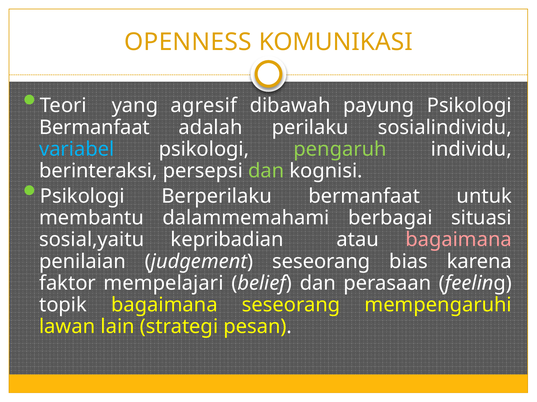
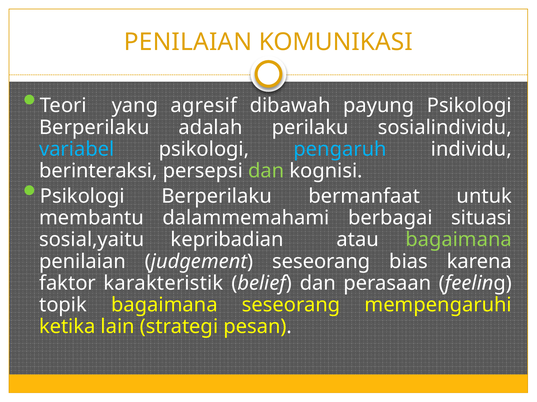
OPENNESS: OPENNESS -> PENILAIAN (188, 42)
Bermanfaat: Bermanfaat -> Berperilaku (94, 128)
pengaruh colour: light green -> light blue (340, 149)
bagaimana colour: pink -> light green (459, 240)
mempelajari: mempelajari -> karakteristik (163, 284)
lawan: lawan -> ketika (67, 327)
